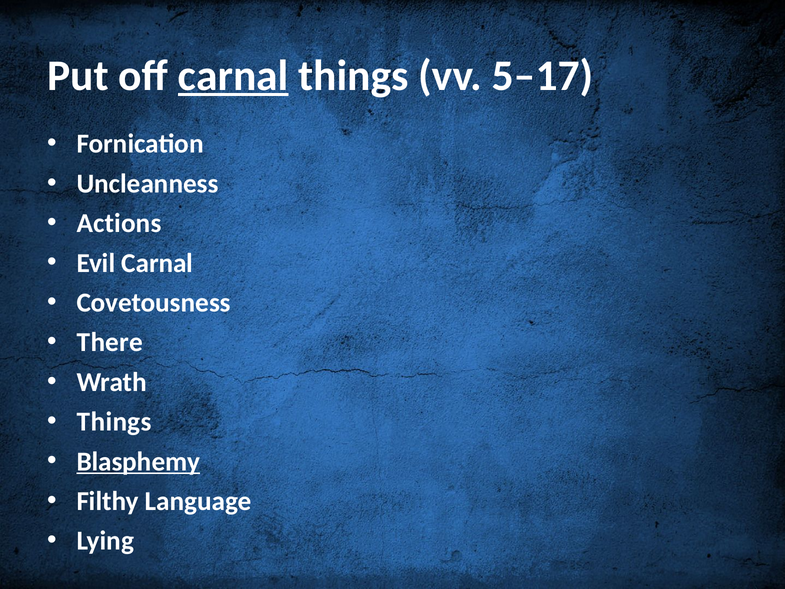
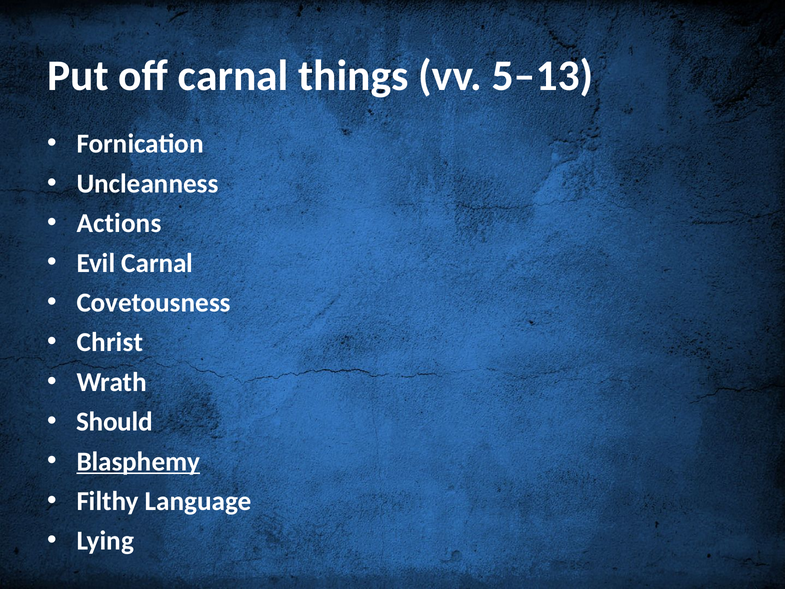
carnal underline: present -> none (233, 76)
5–17: 5–17 -> 5–13 (543, 76)
There: There -> Christ (110, 342)
Things: Things -> Should (114, 422)
